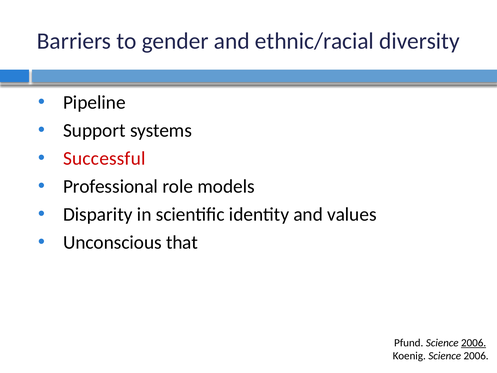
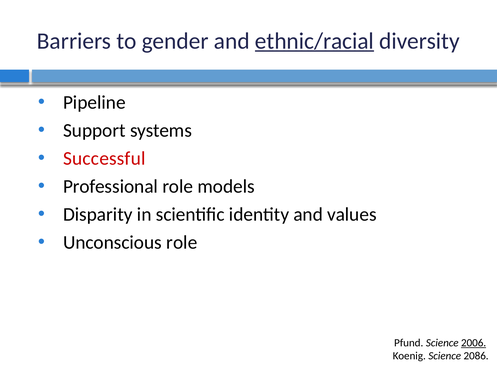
ethnic/racial underline: none -> present (314, 41)
Unconscious that: that -> role (182, 242)
Koenig Science 2006: 2006 -> 2086 (476, 356)
